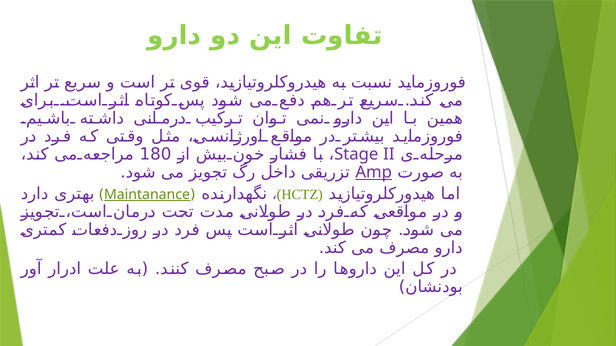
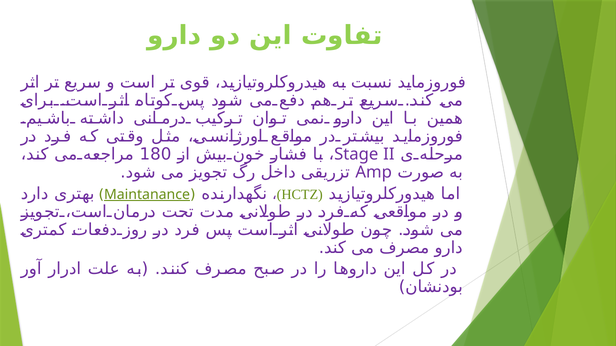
Amp underline: present -> none (374, 173)
